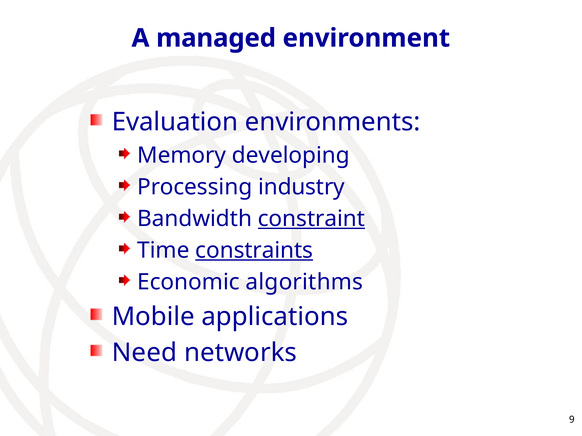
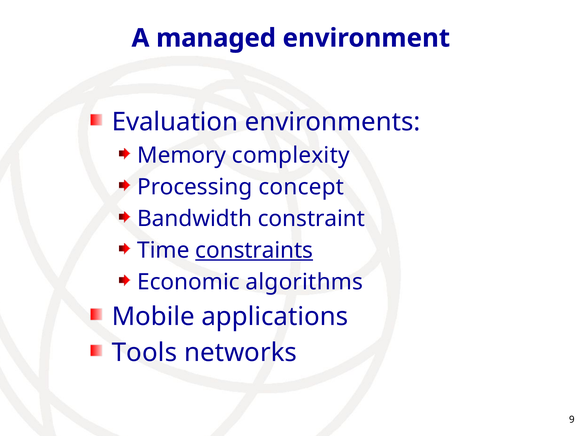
developing: developing -> complexity (291, 156)
industry: industry -> concept (301, 187)
constraint underline: present -> none (311, 219)
Need: Need -> Tools (144, 353)
